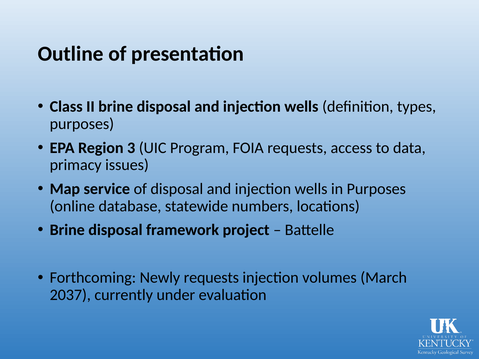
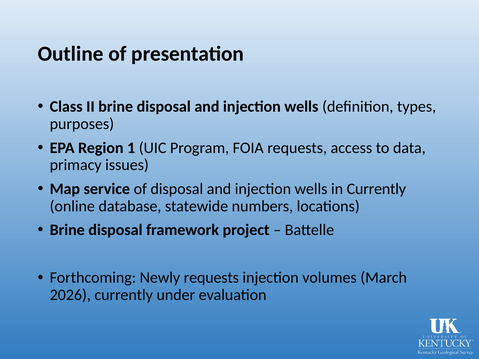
3: 3 -> 1 (131, 148)
in Purposes: Purposes -> Currently (376, 189)
2037: 2037 -> 2026 (70, 295)
